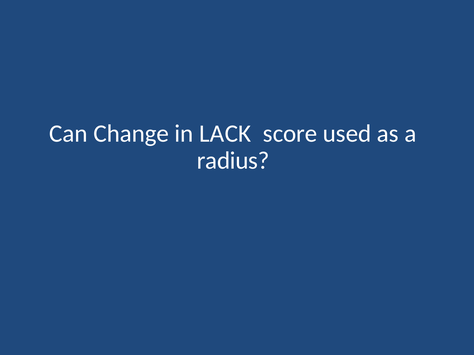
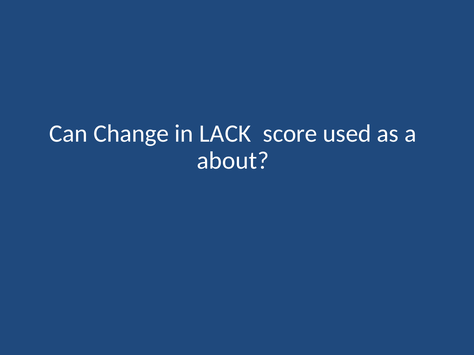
radius: radius -> about (233, 161)
